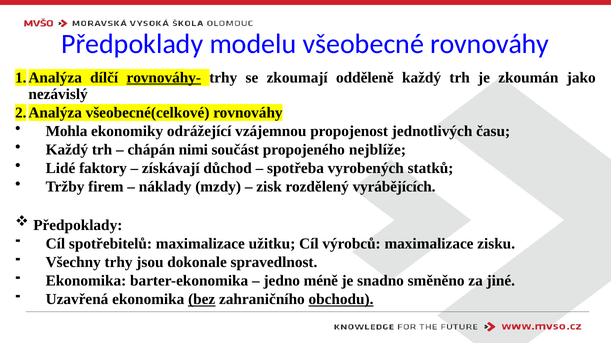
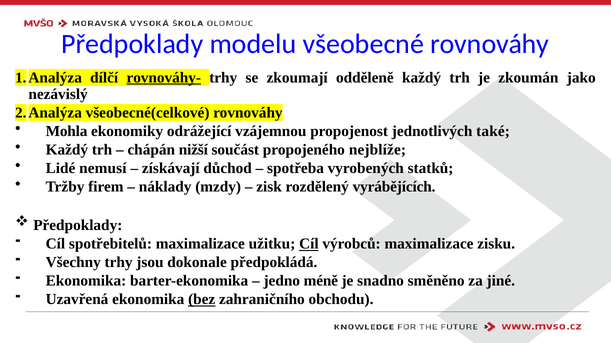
času: času -> také (493, 131)
nimi: nimi -> nižší (193, 150)
faktory: faktory -> nemusí (103, 168)
Cíl underline: none -> present (309, 244)
spravedlnost: spravedlnost -> předpokládá (274, 263)
obchodu underline: present -> none (341, 300)
